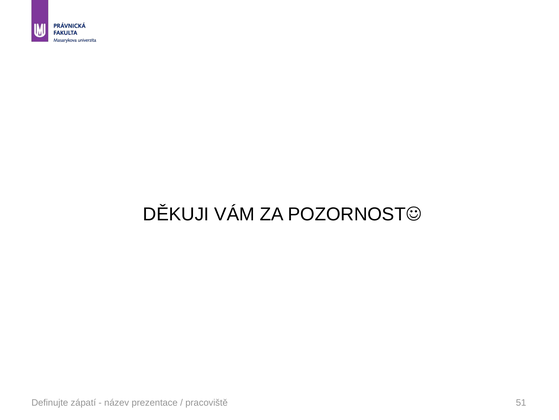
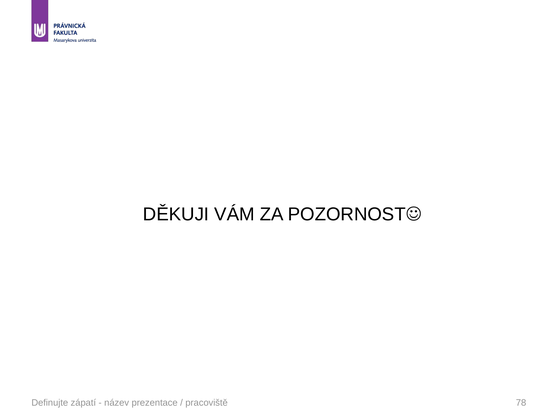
51: 51 -> 78 (521, 402)
